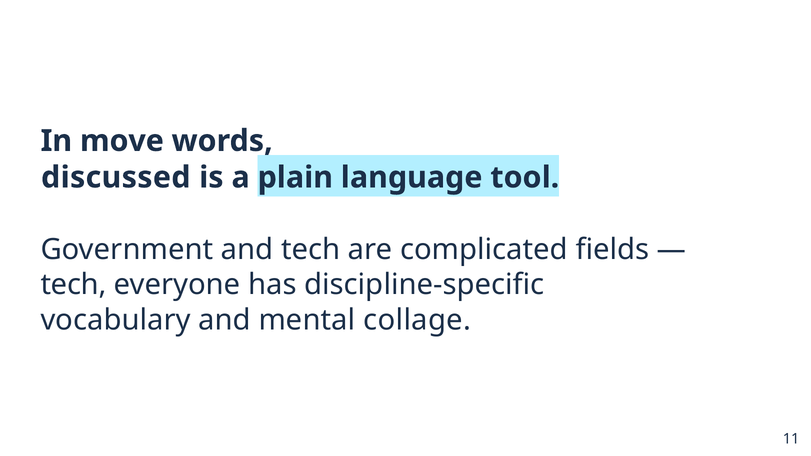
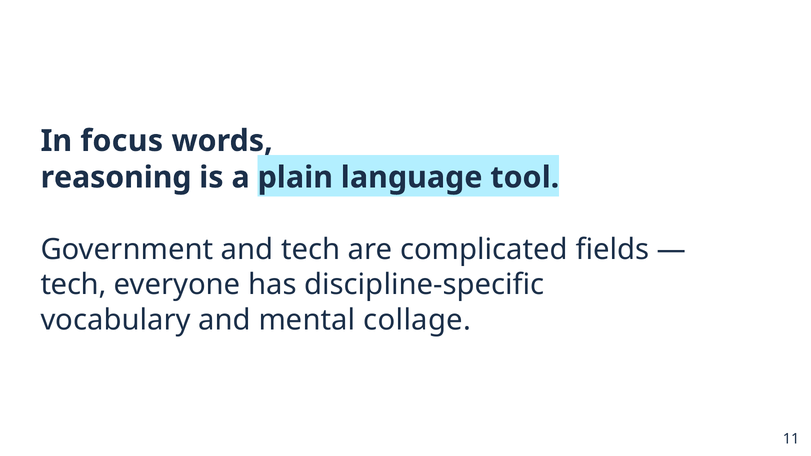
move: move -> focus (122, 141)
discussed: discussed -> reasoning (116, 178)
